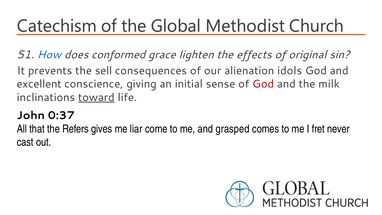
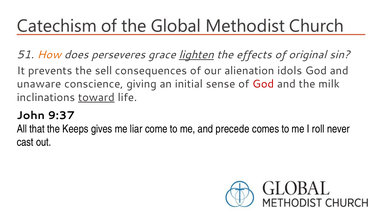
How colour: blue -> orange (49, 55)
conformed: conformed -> perseveres (118, 55)
lighten underline: none -> present (196, 55)
excellent: excellent -> unaware (39, 84)
0:37: 0:37 -> 9:37 (61, 115)
Refers: Refers -> Keeps (75, 129)
grasped: grasped -> precede (233, 129)
fret: fret -> roll (318, 129)
